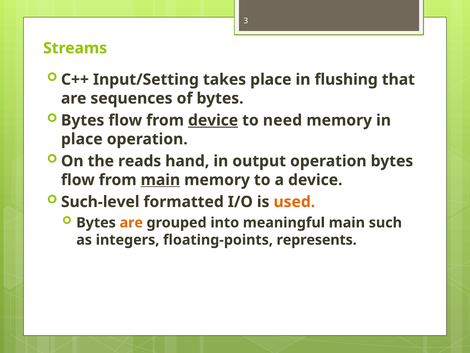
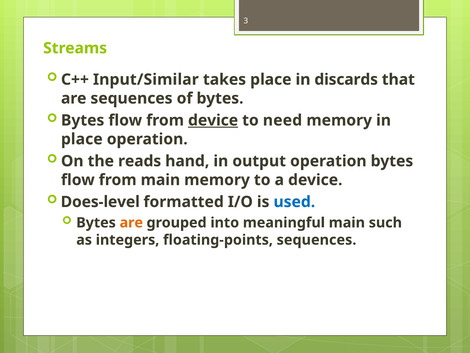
Input/Setting: Input/Setting -> Input/Similar (146, 79)
flushing: flushing -> discards (346, 79)
main underline: present -> none (160, 180)
Such-level: Such-level -> Does-level (100, 202)
used colour: orange -> blue (294, 202)
floating-points represents: represents -> sequences (317, 240)
